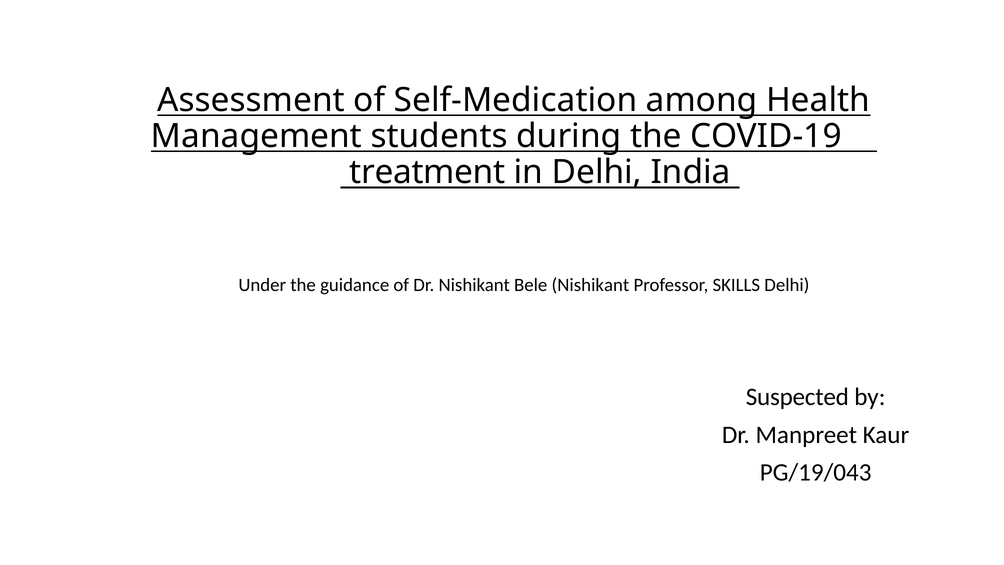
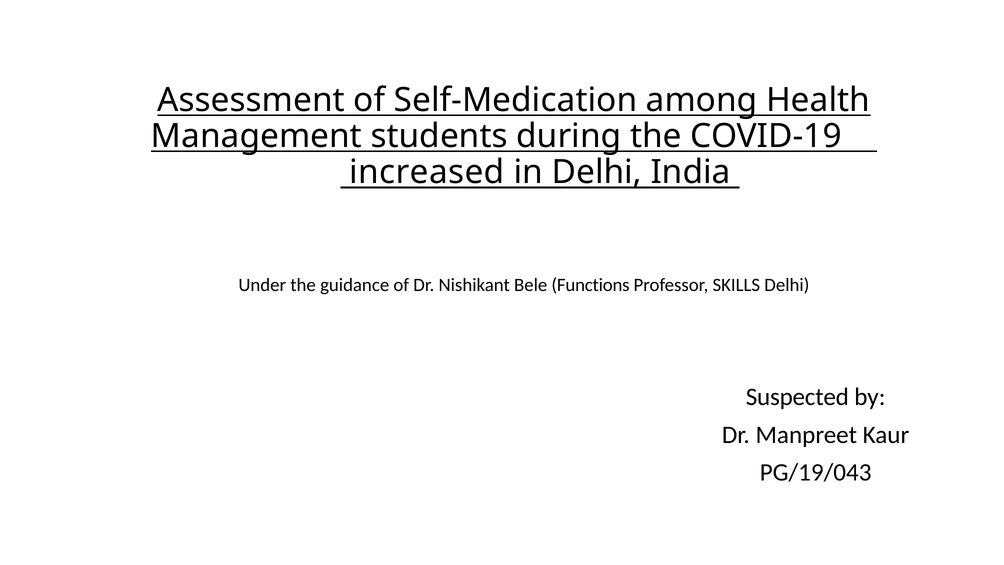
treatment: treatment -> increased (427, 172)
Bele Nishikant: Nishikant -> Functions (591, 285)
